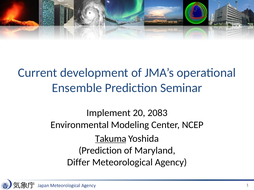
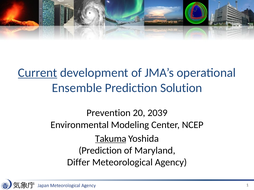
Current underline: none -> present (38, 73)
Seminar: Seminar -> Solution (181, 88)
Implement: Implement -> Prevention (109, 113)
2083: 2083 -> 2039 (157, 113)
